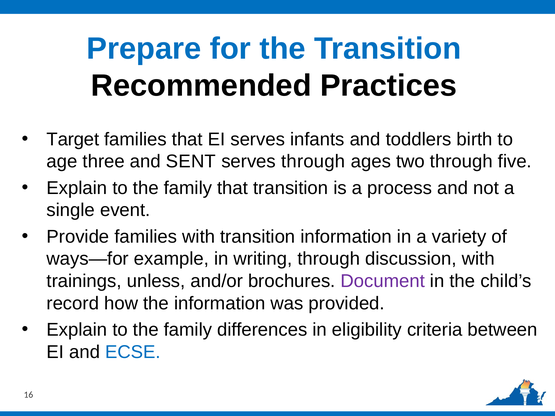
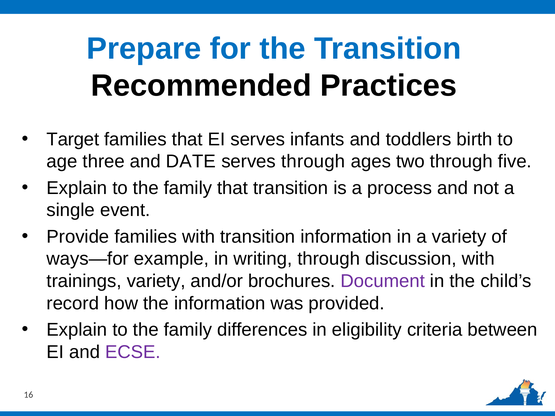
SENT: SENT -> DATE (191, 162)
trainings unless: unless -> variety (156, 281)
ECSE colour: blue -> purple (133, 352)
